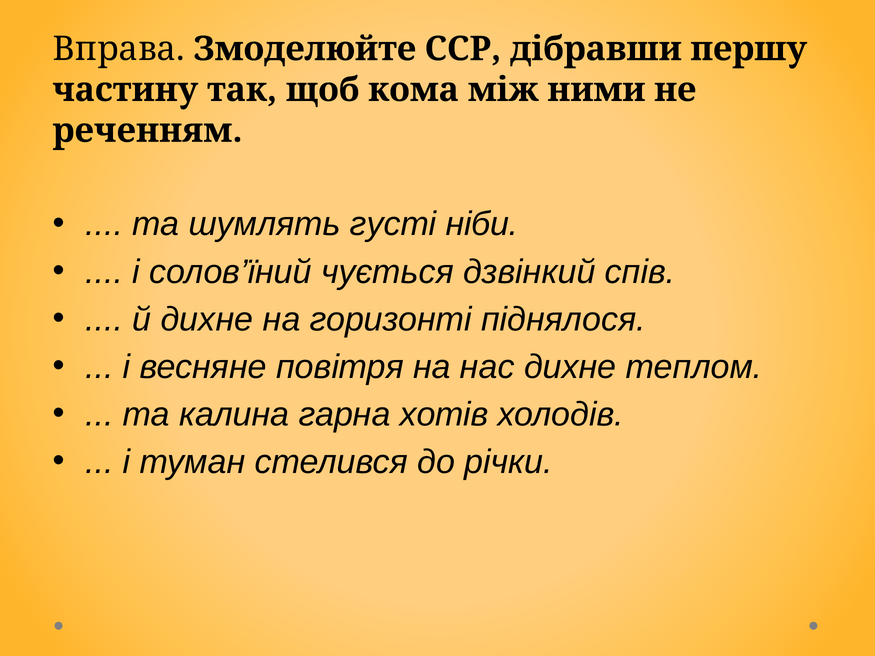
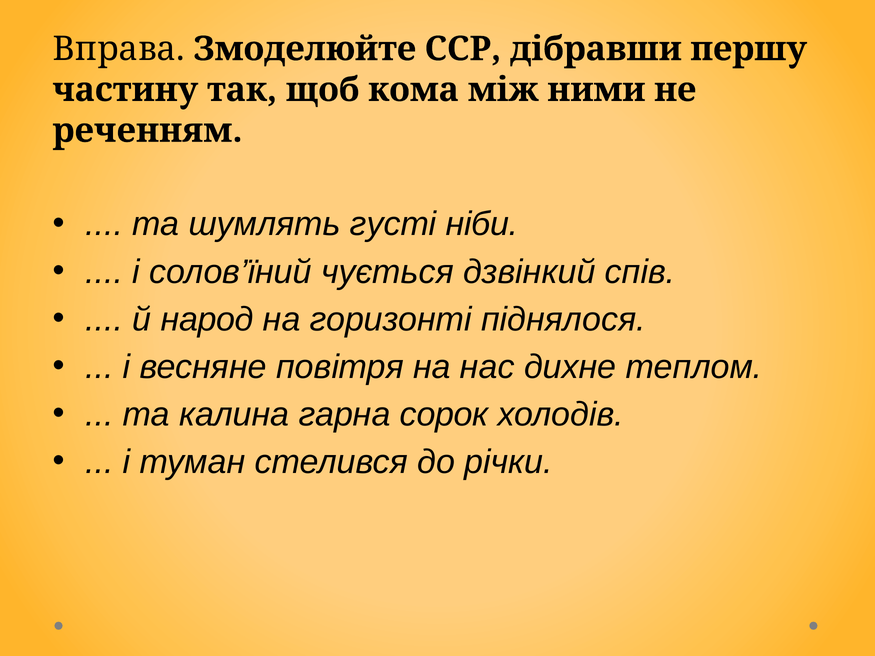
й дихне: дихне -> народ (207, 319)
хотів: хотів -> сорок (444, 415)
